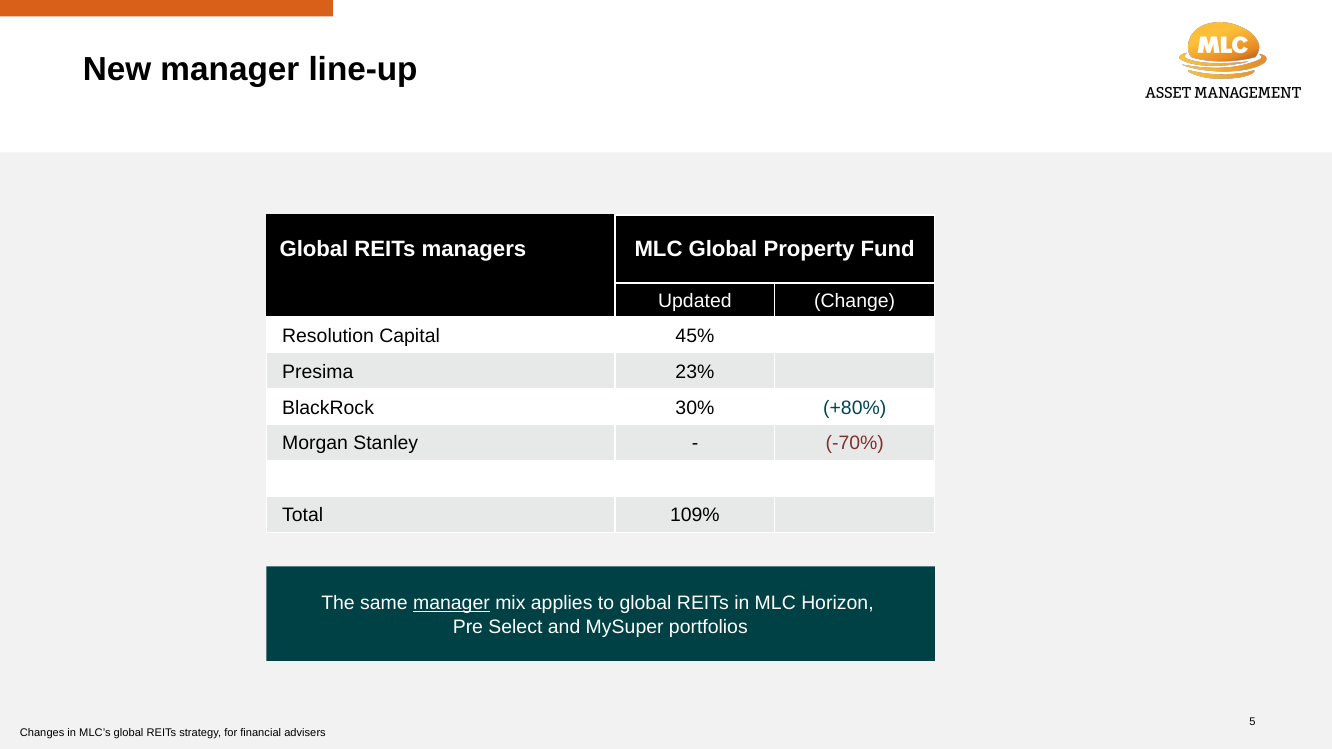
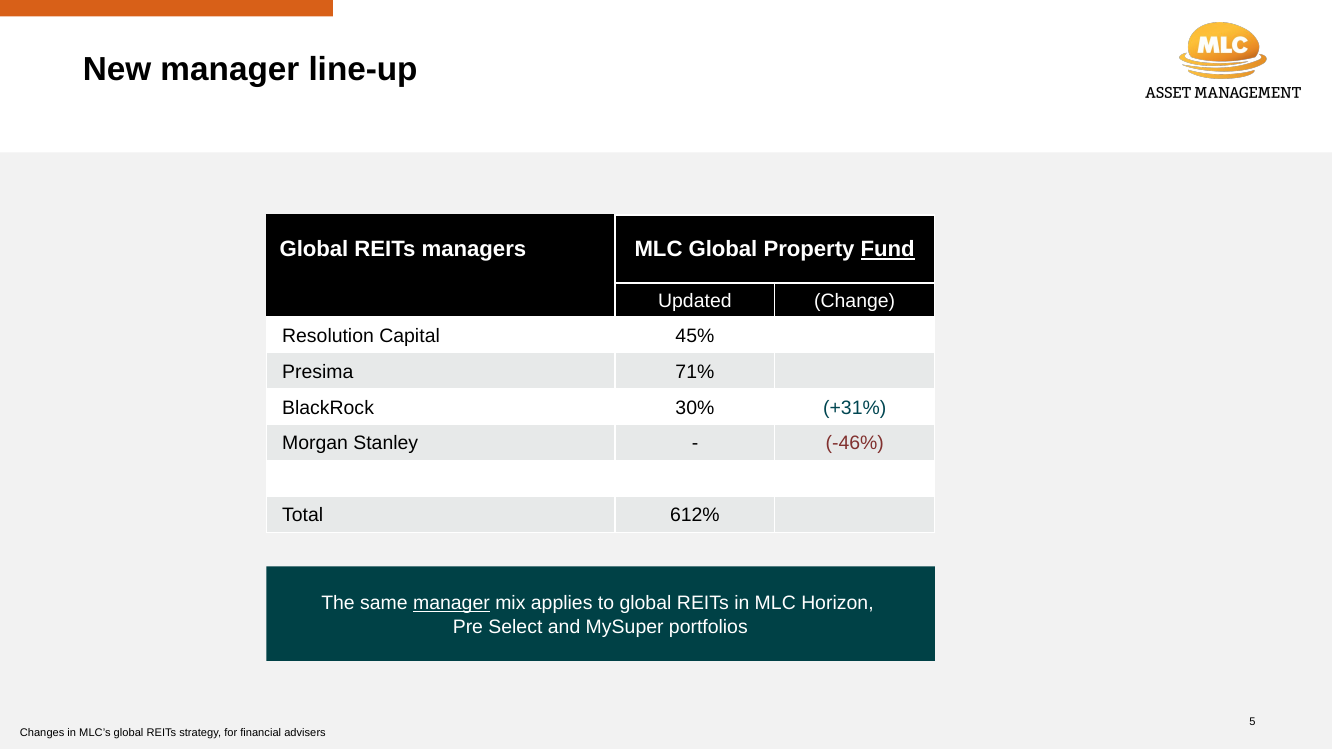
Fund underline: none -> present (888, 249)
23%: 23% -> 71% (695, 372)
+80%: +80% -> +31% (855, 408)
-70%: -70% -> -46% (855, 444)
109%: 109% -> 612% (695, 516)
